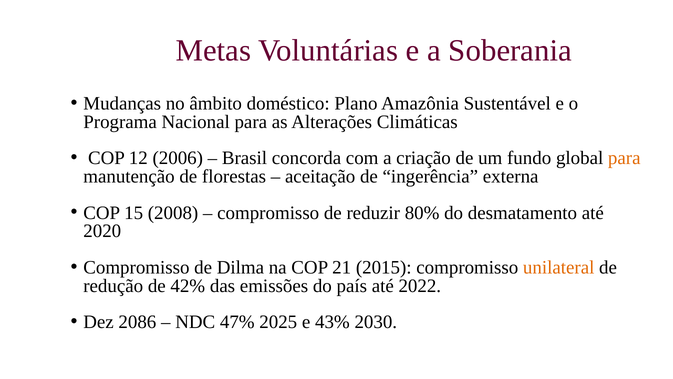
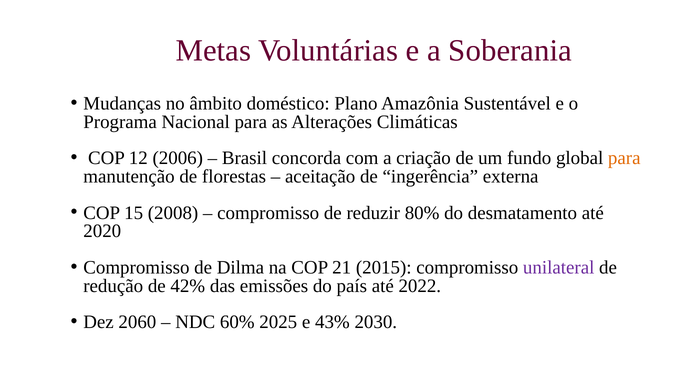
unilateral colour: orange -> purple (559, 267)
2086: 2086 -> 2060 (137, 321)
47%: 47% -> 60% (237, 321)
